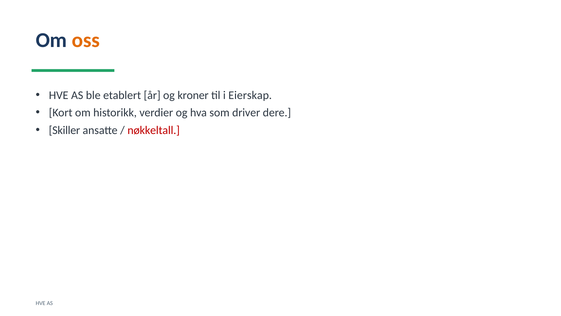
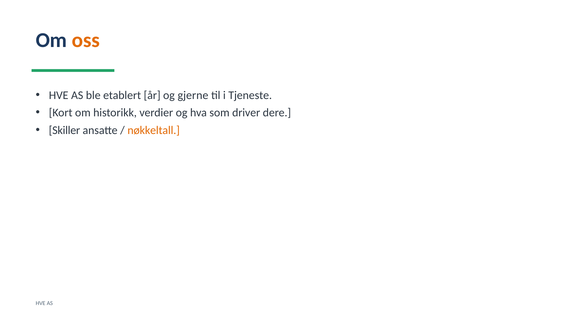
kroner: kroner -> gjerne (193, 95)
Eierskap: Eierskap -> Tjeneste (250, 95)
nøkkeltall colour: red -> orange (154, 130)
